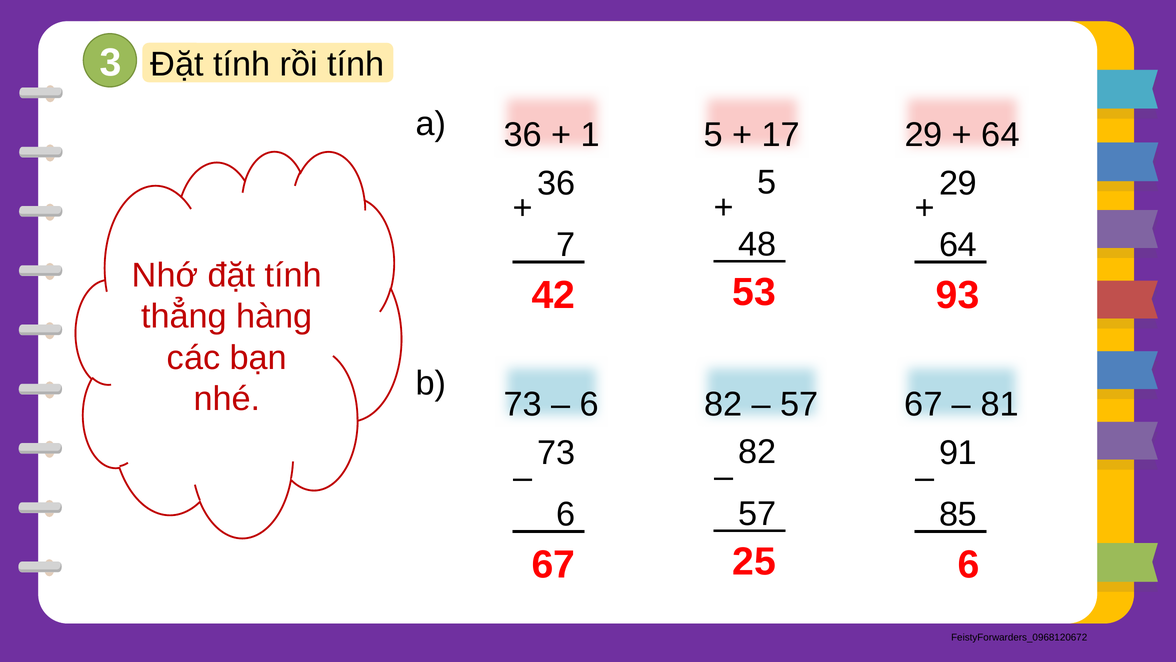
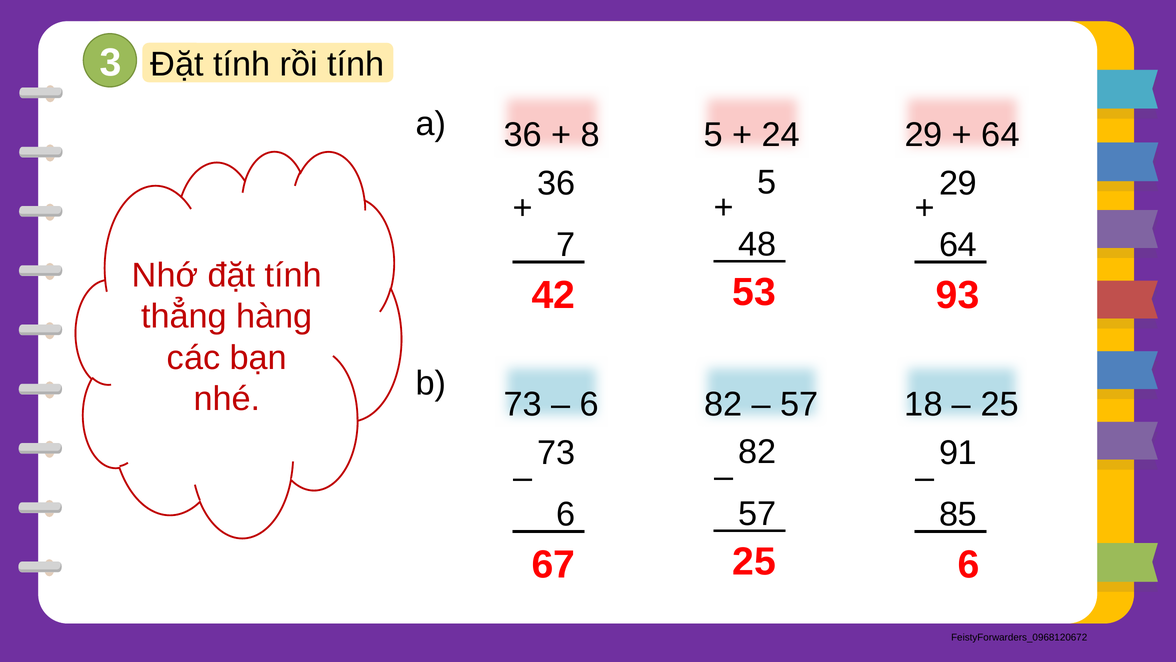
1: 1 -> 8 (590, 135)
17: 17 -> 24 (781, 135)
57 67: 67 -> 18 (924, 404)
81: 81 -> 25 (1000, 404)
